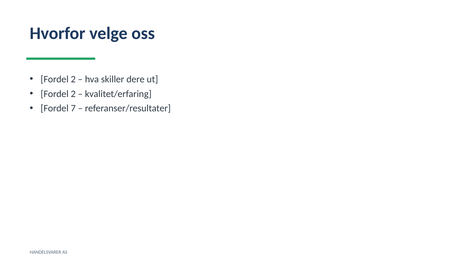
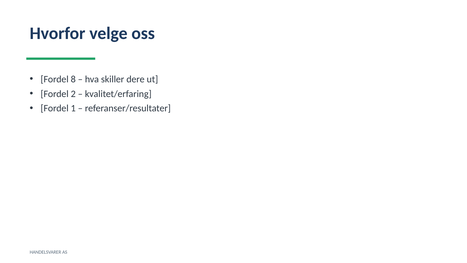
2: 2 -> 8 (73, 79)
7: 7 -> 1 (73, 108)
